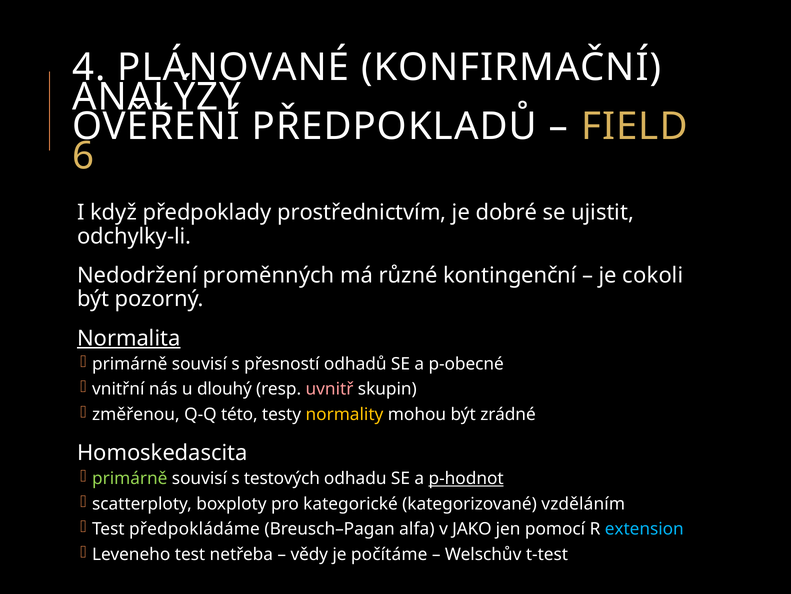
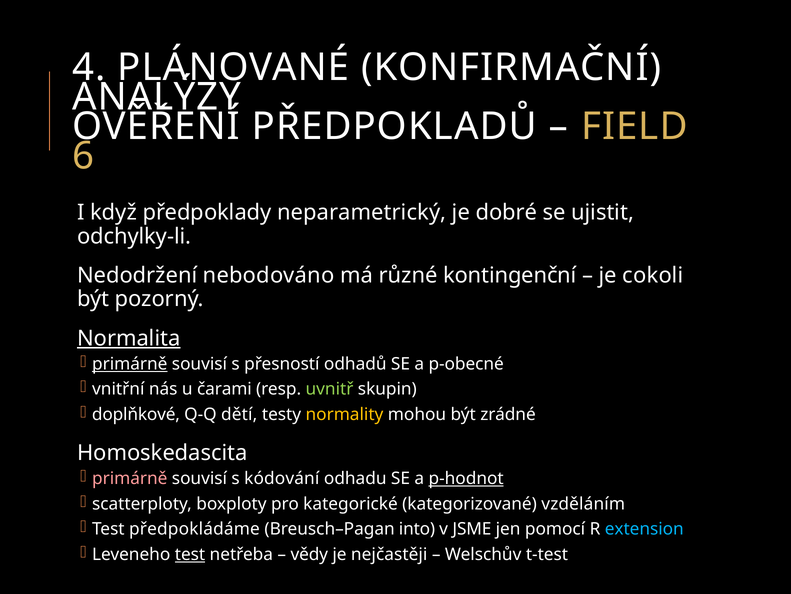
prostřednictvím: prostřednictvím -> neparametrický (362, 212)
proměnných: proměnných -> nebodováno (269, 275)
primárně underline: none -> present (130, 363)
dlouhý: dlouhý -> čarami (224, 389)
uvnitř colour: pink -> light green (329, 389)
změřenou: změřenou -> doplňkové (136, 414)
této: této -> dětí (239, 414)
primárně colour: light green -> pink (130, 478)
testových: testových -> kódování (282, 478)
alfa: alfa -> into (417, 529)
JAKO: JAKO -> JSME (472, 529)
test underline: none -> present (190, 554)
počítáme: počítáme -> nejčastěji (389, 554)
